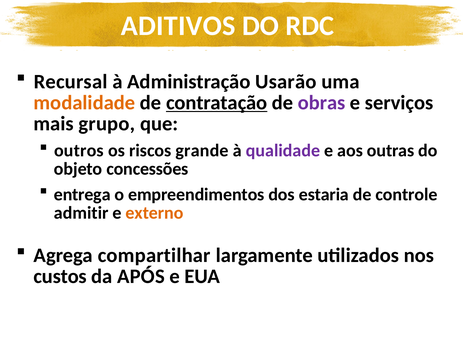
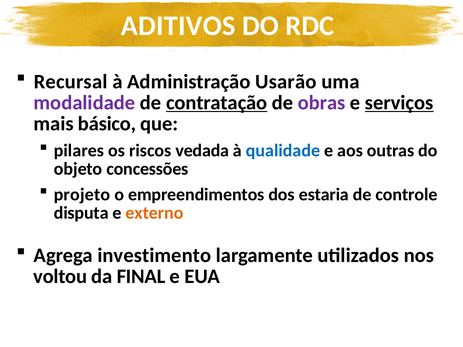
modalidade colour: orange -> purple (84, 103)
serviços underline: none -> present (399, 103)
grupo: grupo -> básico (107, 124)
outros: outros -> pilares (79, 151)
grande: grande -> vedada (202, 151)
qualidade colour: purple -> blue (283, 151)
entrega: entrega -> projeto (82, 195)
admitir: admitir -> disputa (81, 213)
compartilhar: compartilhar -> investimento (154, 255)
custos: custos -> voltou (60, 276)
APÓS: APÓS -> FINAL (141, 276)
